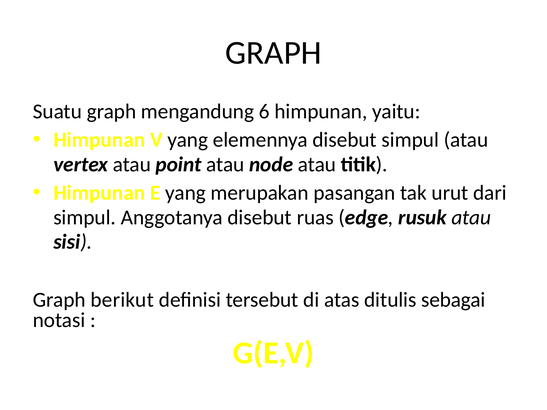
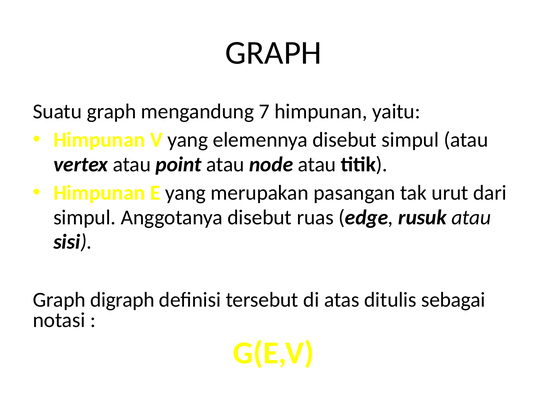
6: 6 -> 7 (264, 112)
berikut: berikut -> digraph (122, 300)
